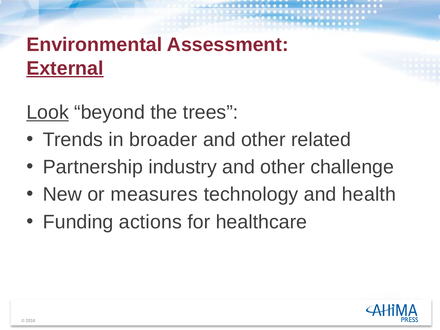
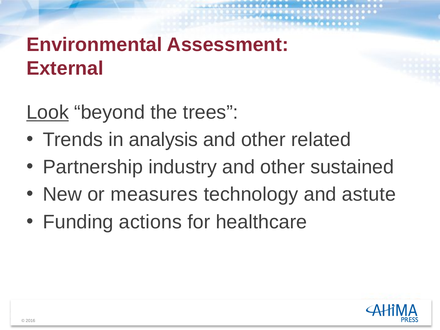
External underline: present -> none (65, 68)
broader: broader -> analysis (163, 140)
challenge: challenge -> sustained (352, 167)
health: health -> astute (369, 195)
